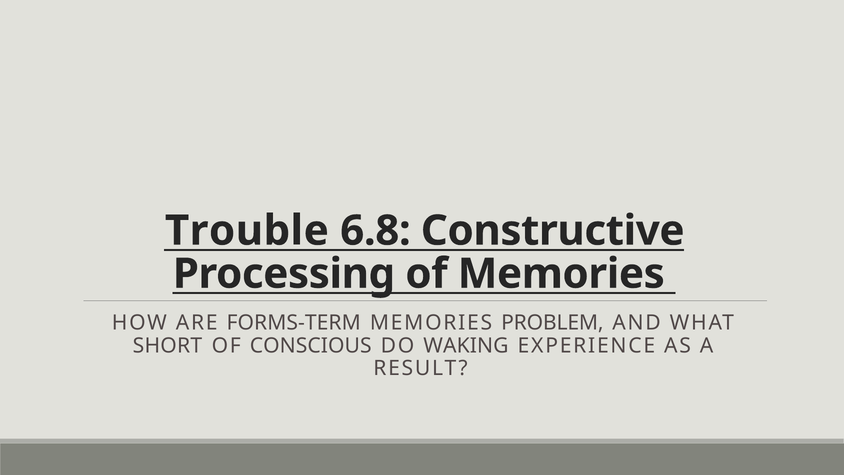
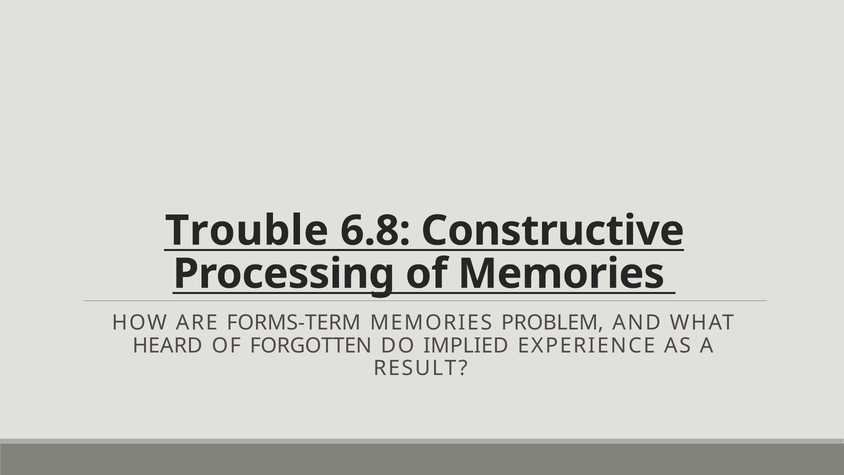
SHORT: SHORT -> HEARD (167, 345)
CONSCIOUS: CONSCIOUS -> FORGOTTEN (311, 345)
WAKING: WAKING -> IMPLIED (466, 345)
